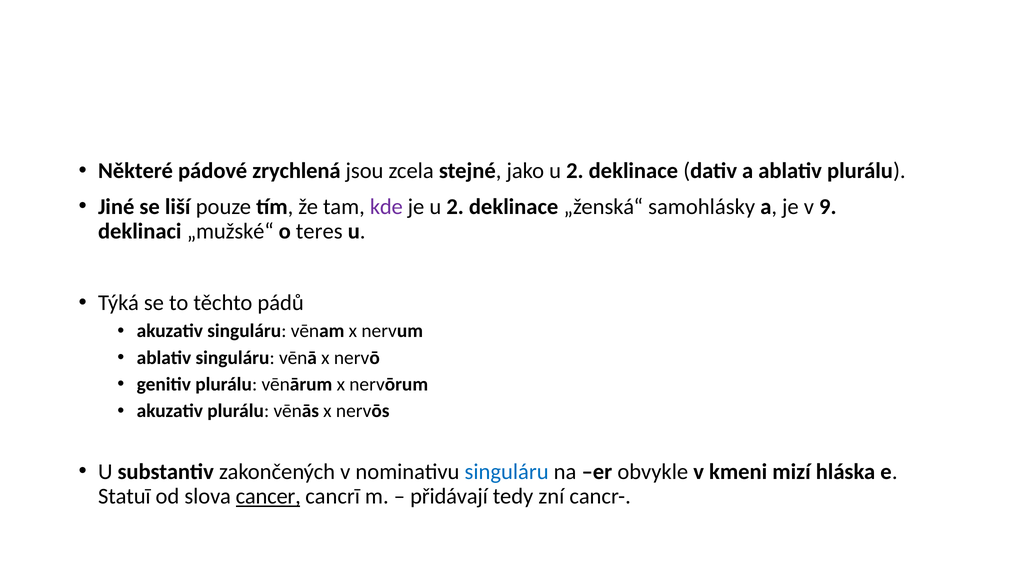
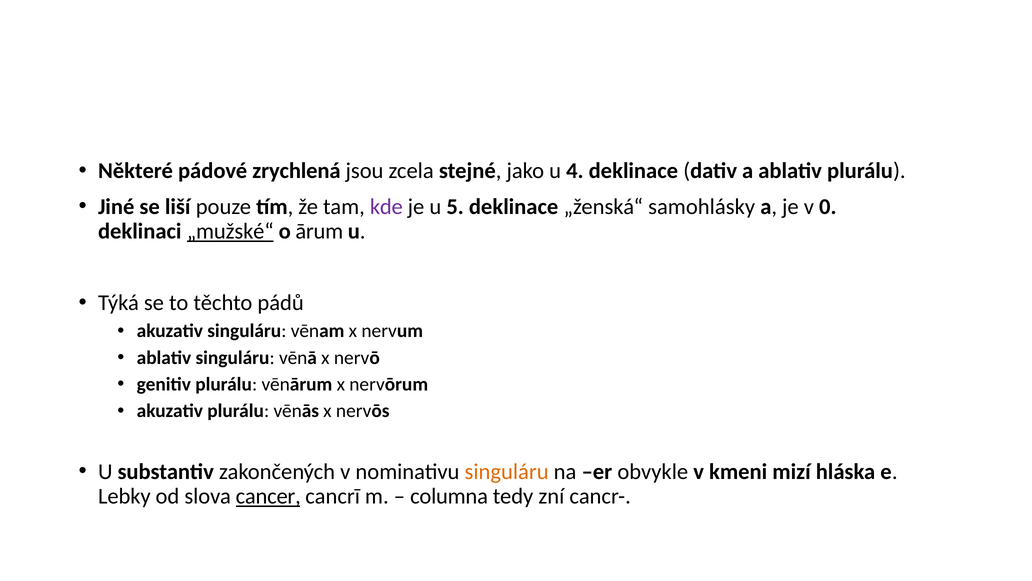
jako u 2: 2 -> 4 (575, 171)
je u 2: 2 -> 5 (455, 206)
9: 9 -> 0 (828, 206)
„mužské“ underline: none -> present (230, 231)
teres: teres -> ārum (319, 231)
singuláru colour: blue -> orange (507, 471)
Statuī: Statuī -> Lebky (124, 496)
přidávají: přidávají -> columna (449, 496)
